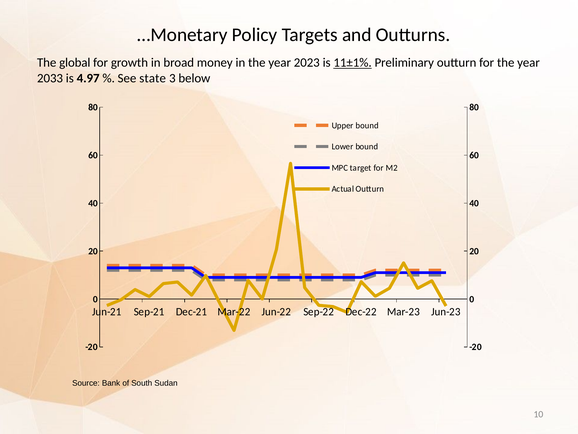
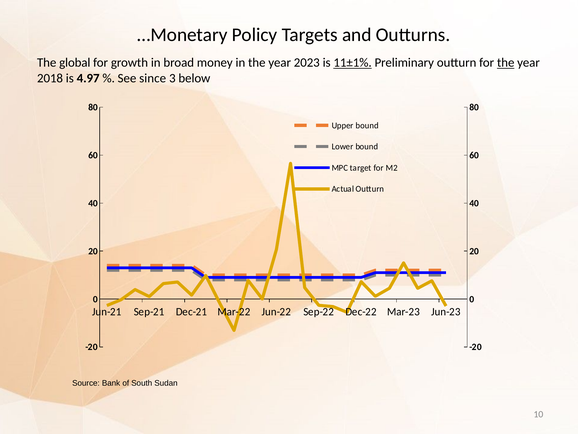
the underline: none -> present (506, 63)
2033: 2033 -> 2018 (50, 78)
state: state -> since (153, 78)
